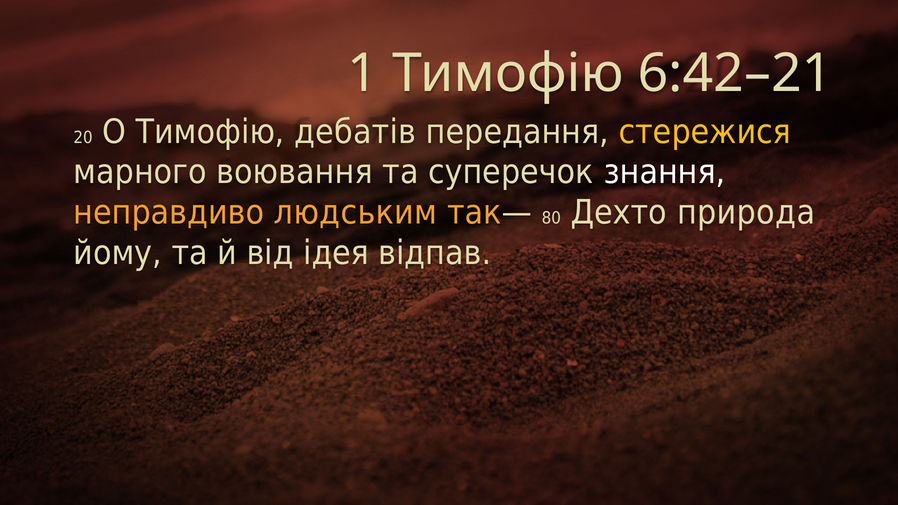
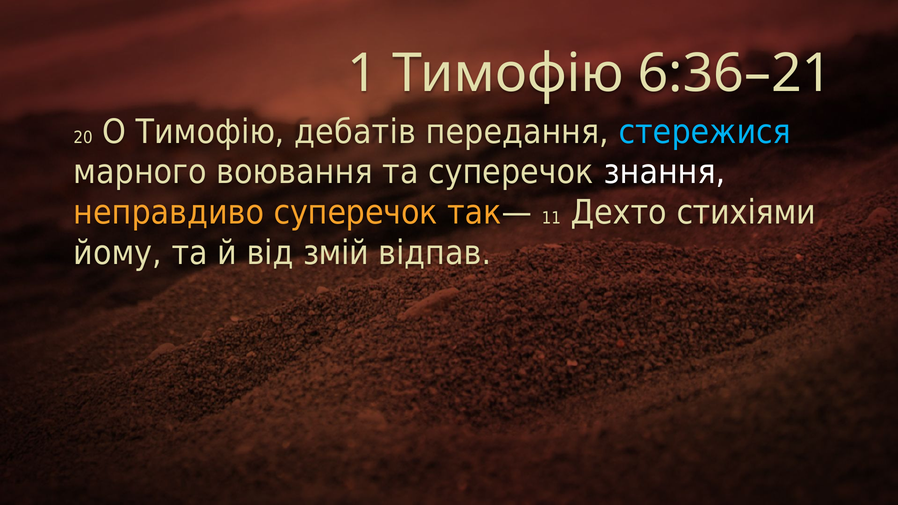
6:42–21: 6:42–21 -> 6:36–21 (735, 73)
стережися colour: yellow -> light blue (705, 132)
неправдиво людським: людським -> суперечок (356, 213)
80: 80 -> 11 (551, 218)
природа: природа -> стихіями (746, 213)
ідея: ідея -> змій (336, 253)
